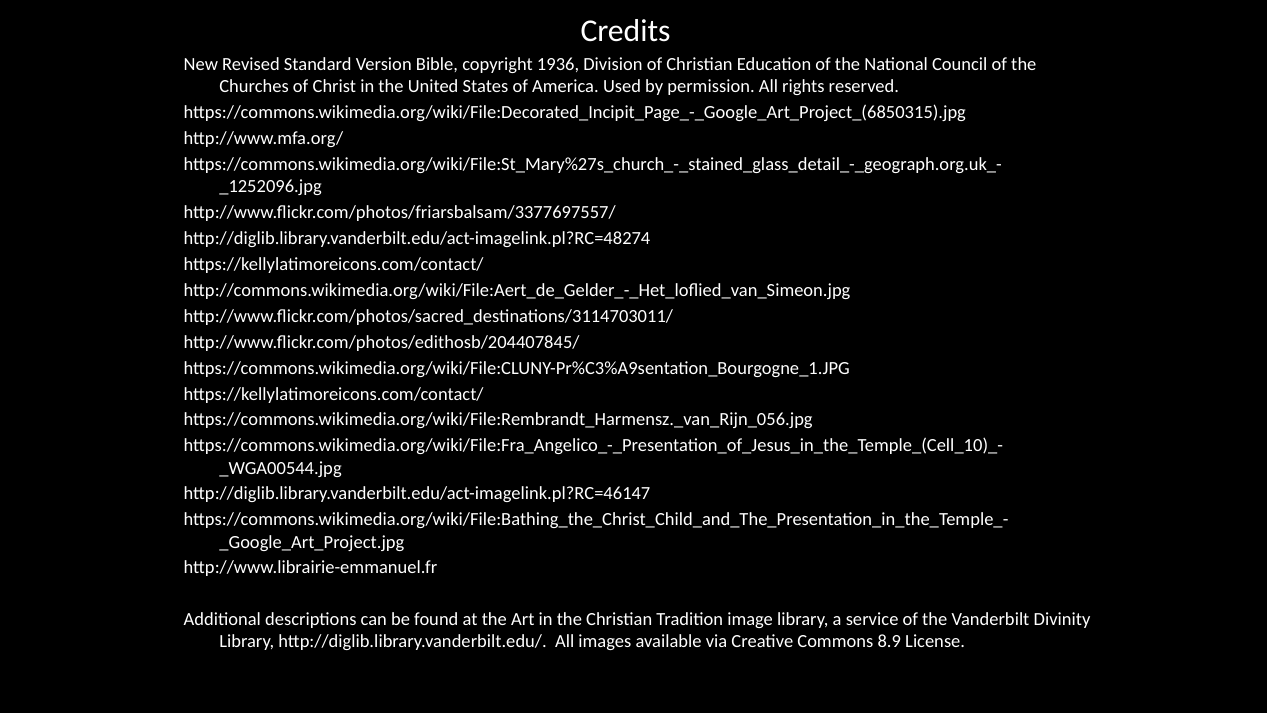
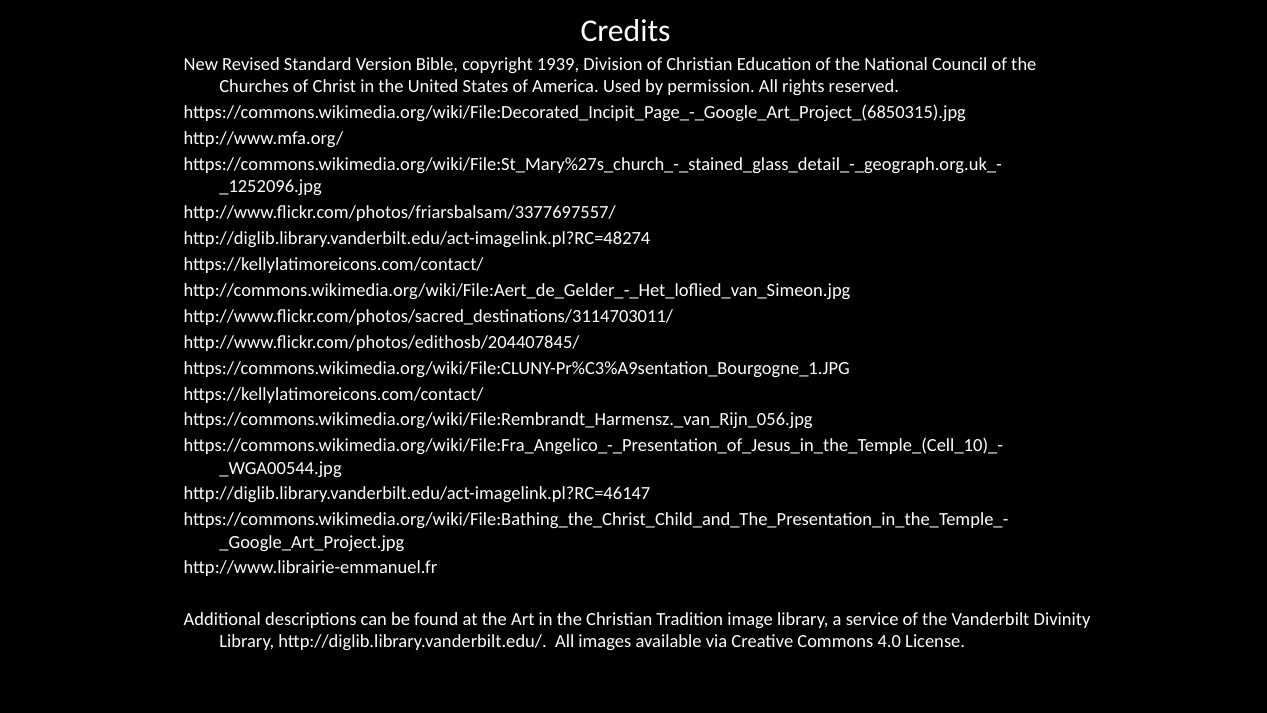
1936: 1936 -> 1939 (558, 65)
8.9: 8.9 -> 4.0 (889, 642)
